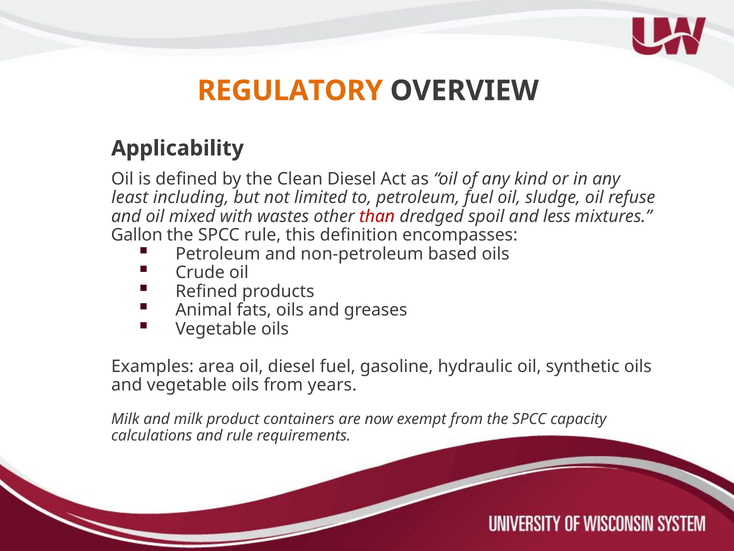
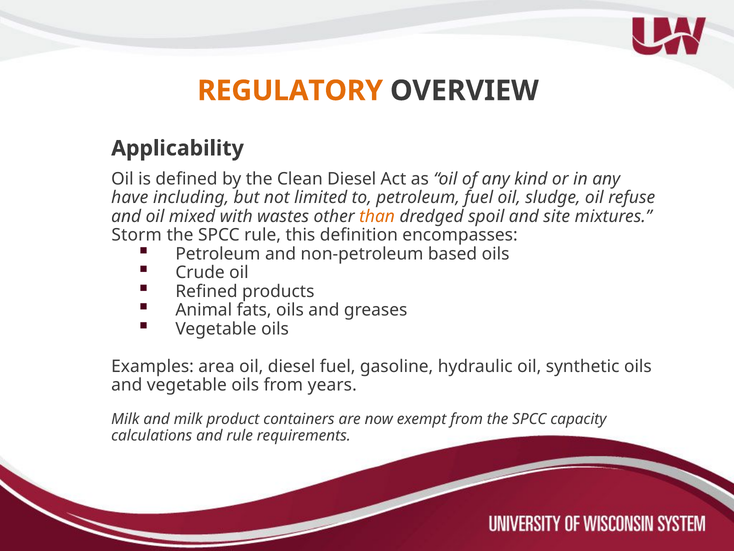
least: least -> have (130, 197)
than colour: red -> orange (377, 216)
less: less -> site (557, 216)
Gallon: Gallon -> Storm (137, 235)
